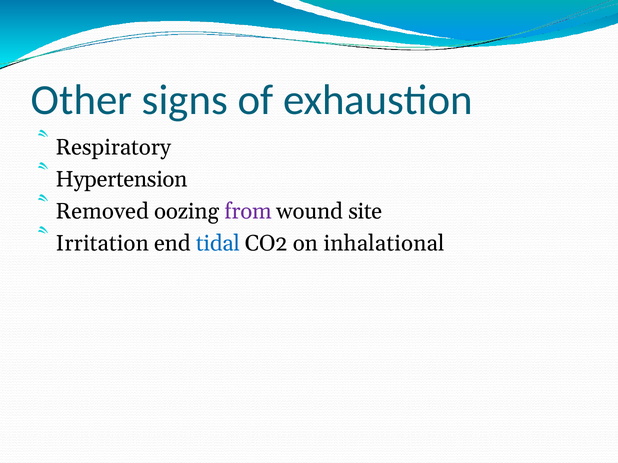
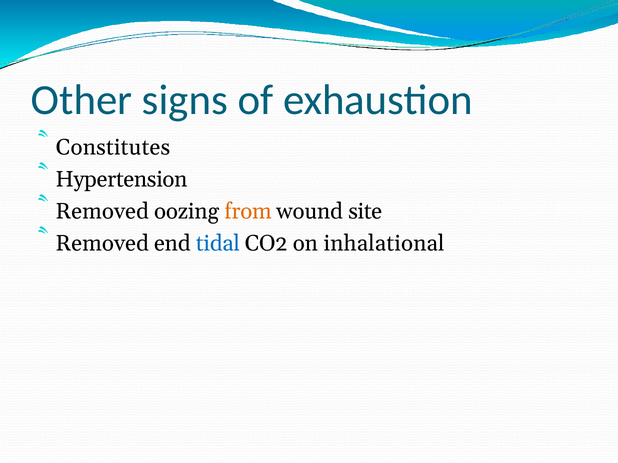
Respiratory: Respiratory -> Constitutes (113, 147)
from colour: purple -> orange (248, 212)
Irritation: Irritation -> Removed (102, 244)
